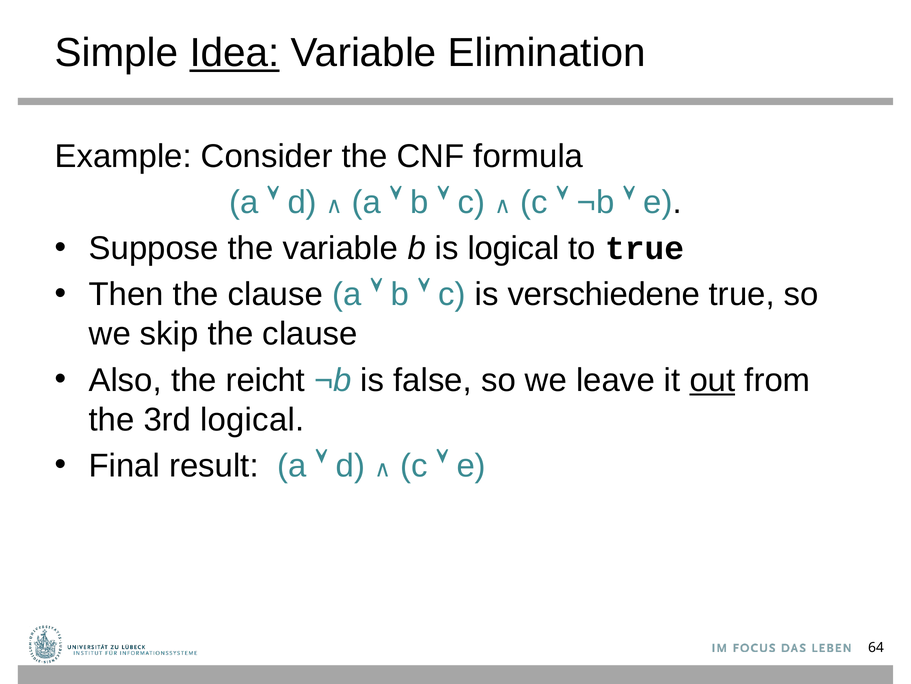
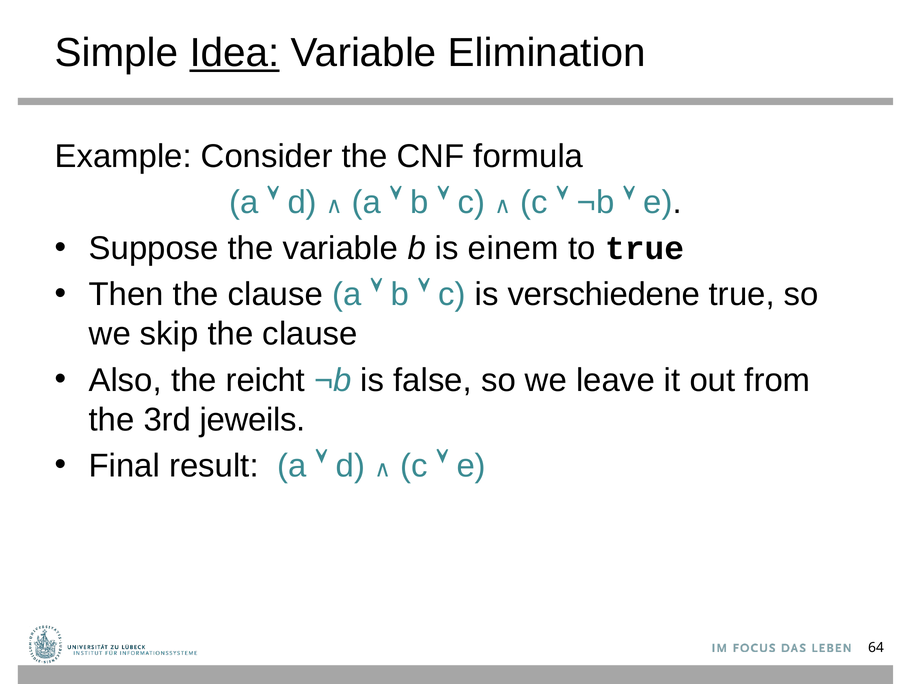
is logical: logical -> einem (513, 248)
out underline: present -> none (712, 380)
3rd logical: logical -> jeweils (253, 419)
